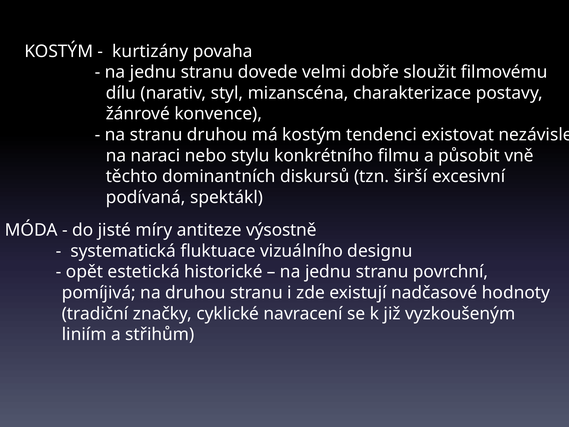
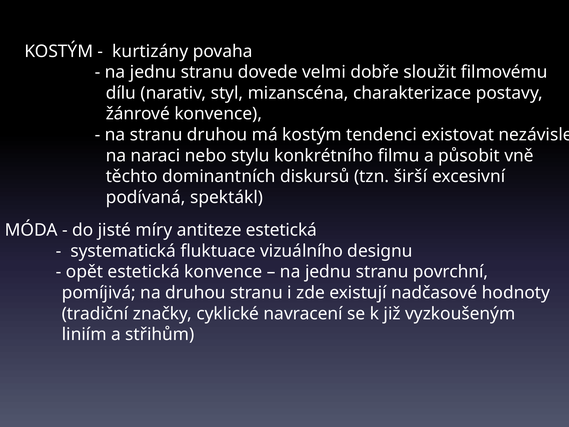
antiteze výsostně: výsostně -> estetická (281, 230)
estetická historické: historické -> konvence (223, 272)
